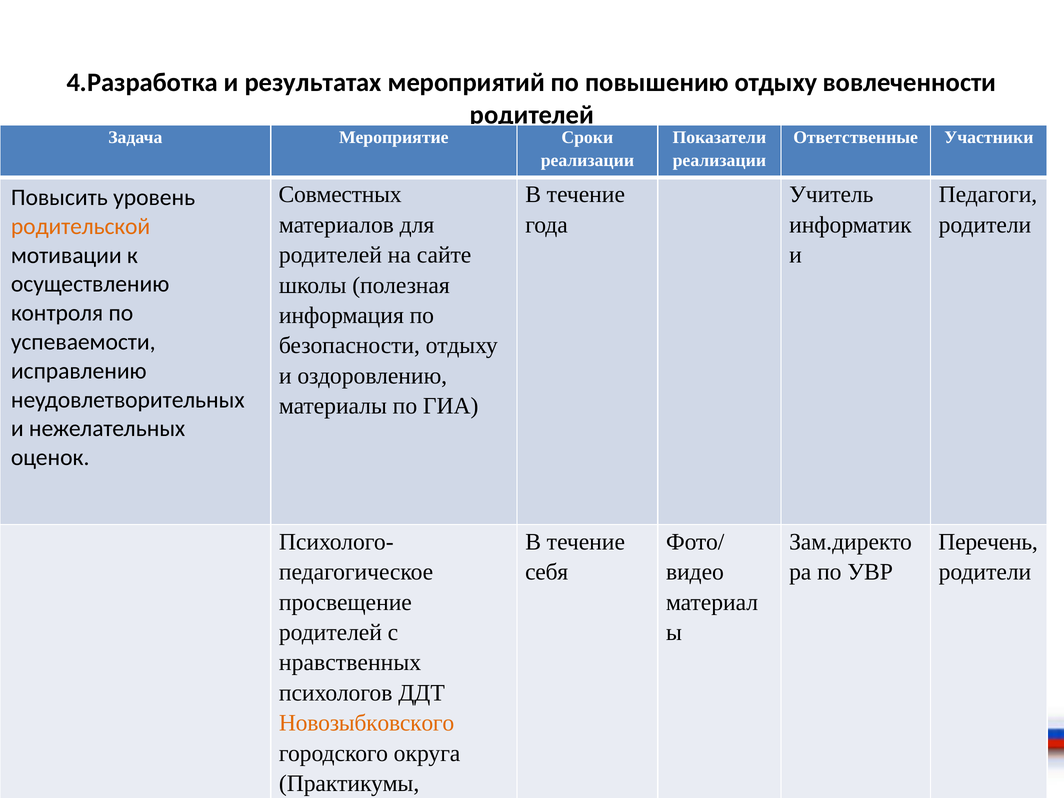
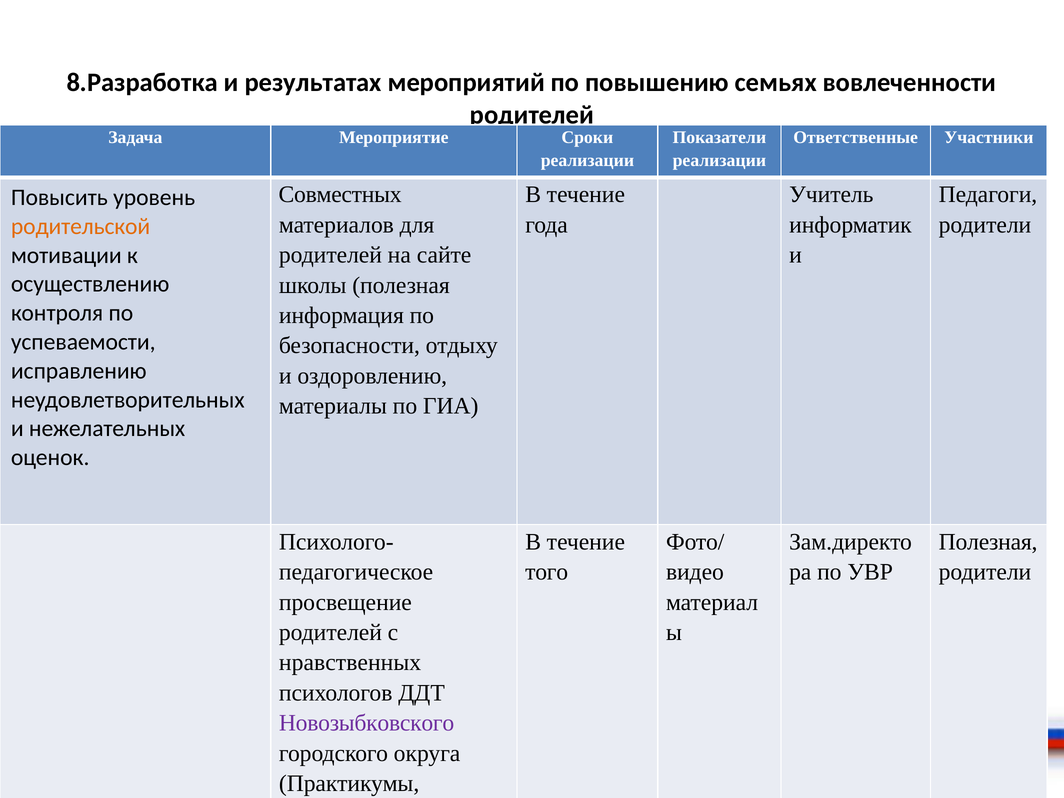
4.Разработка: 4.Разработка -> 8.Разработка (142, 83)
повышению отдыху: отдыху -> семьях (776, 83)
Перечень: Перечень -> Полезная (988, 542)
себя: себя -> того (547, 572)
Новозыбковского colour: orange -> purple (367, 723)
